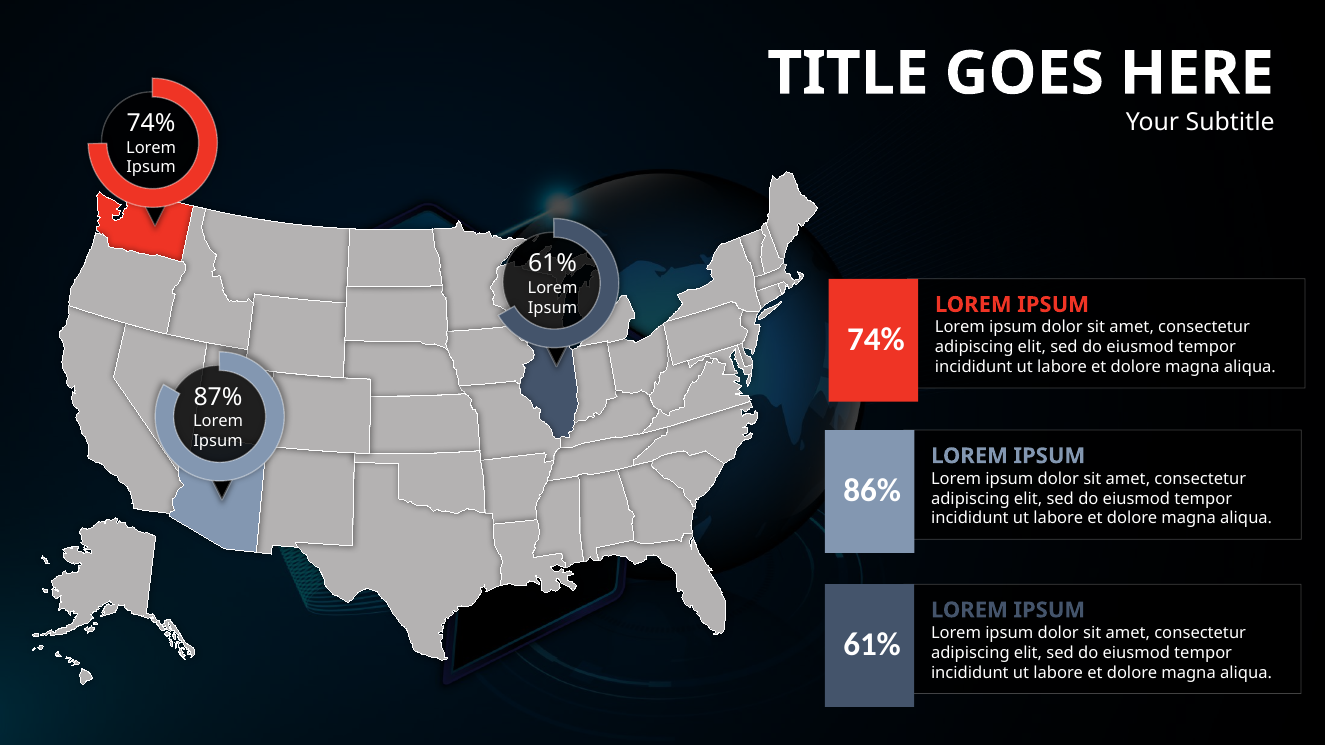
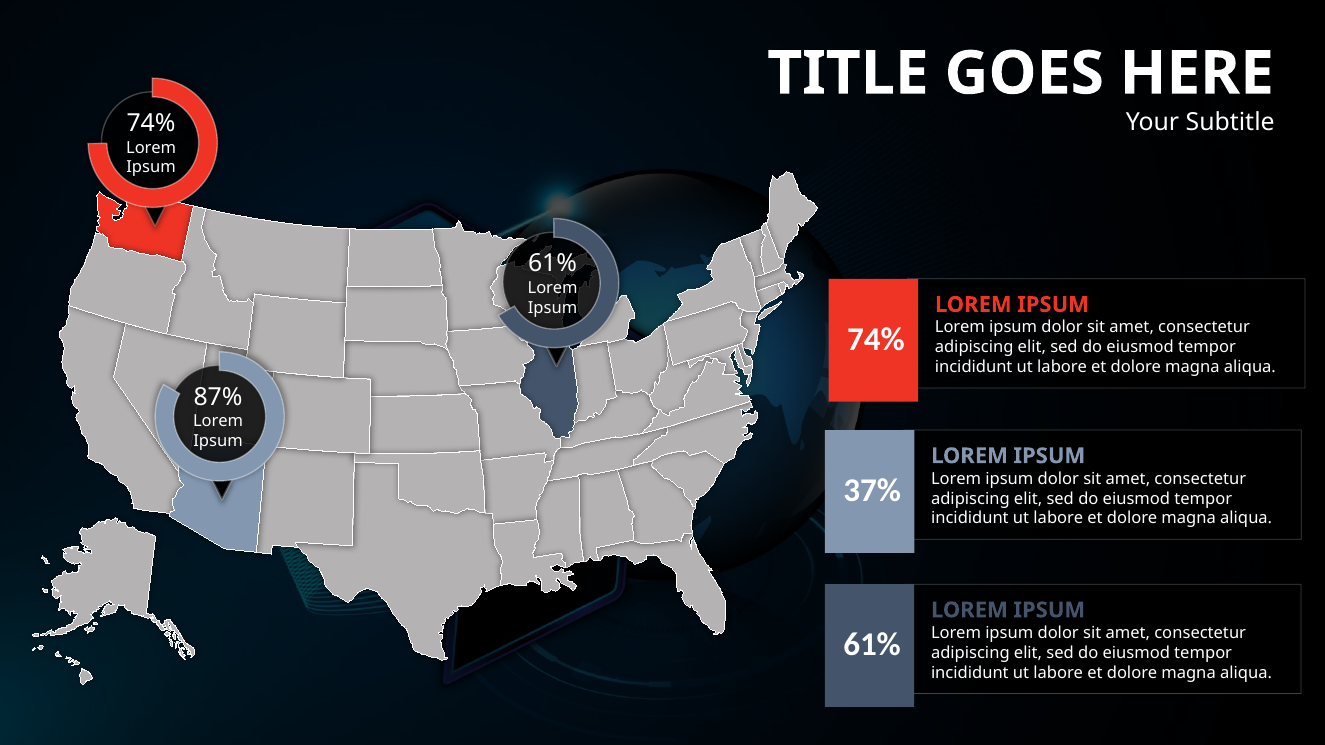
86%: 86% -> 37% (872, 491)
